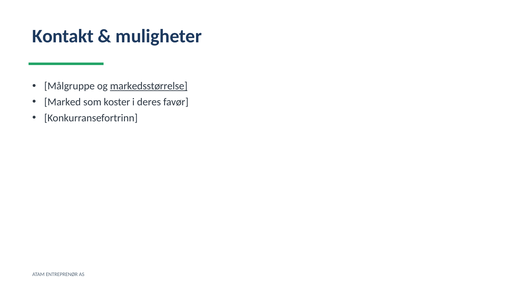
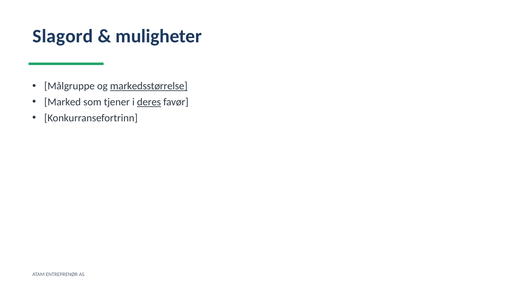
Kontakt: Kontakt -> Slagord (63, 36)
koster: koster -> tjener (117, 102)
deres underline: none -> present (149, 102)
